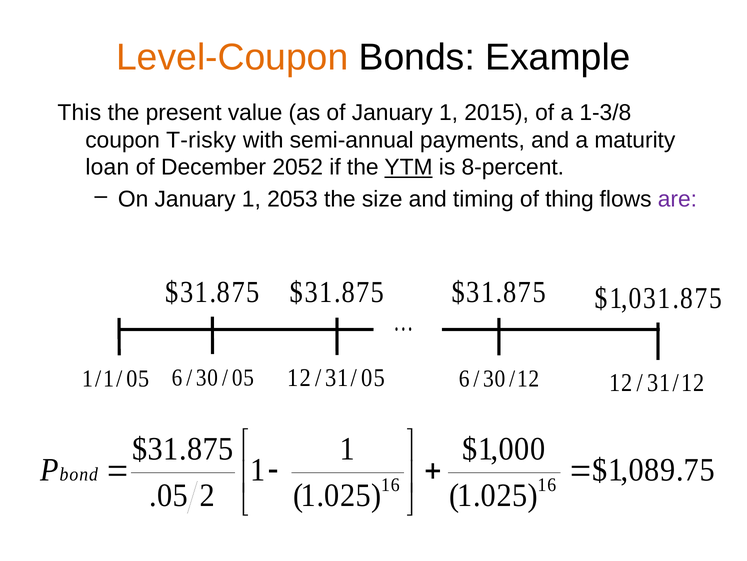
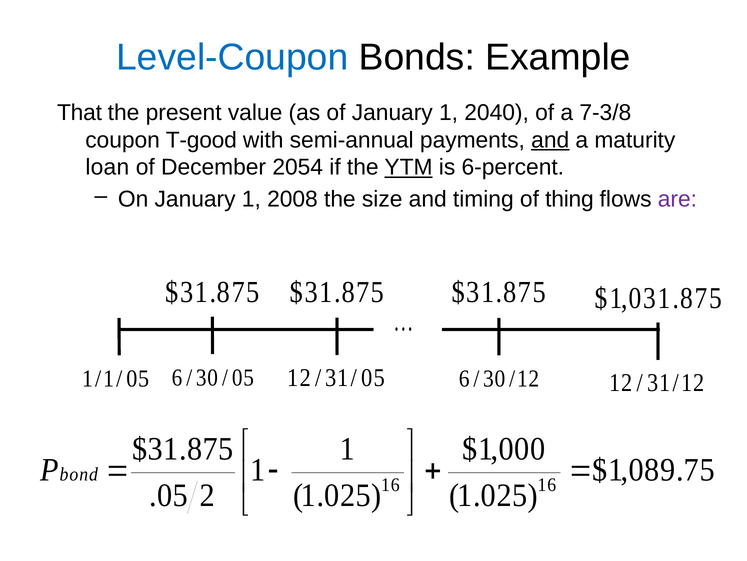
Level-Coupon colour: orange -> blue (232, 57)
This: This -> That (80, 112)
2015: 2015 -> 2040 (497, 112)
1-3/8: 1-3/8 -> 7-3/8 (605, 112)
T-risky: T-risky -> T-good (201, 140)
and underline: none -> present (550, 140)
2052: 2052 -> 2054 (298, 167)
8-percent: 8-percent -> 6-percent (513, 167)
2053: 2053 -> 2008 (292, 199)
